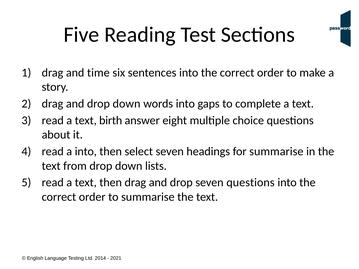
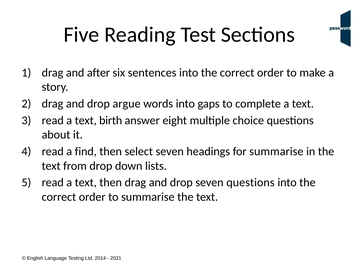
time: time -> after (98, 73)
and drop down: down -> argue (127, 104)
a into: into -> find (86, 152)
